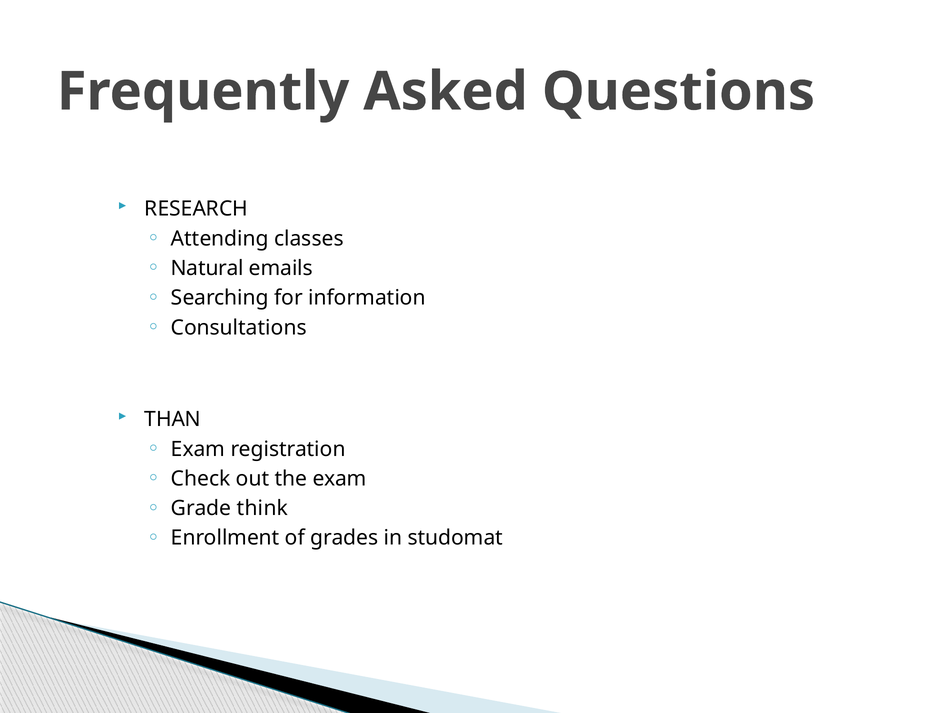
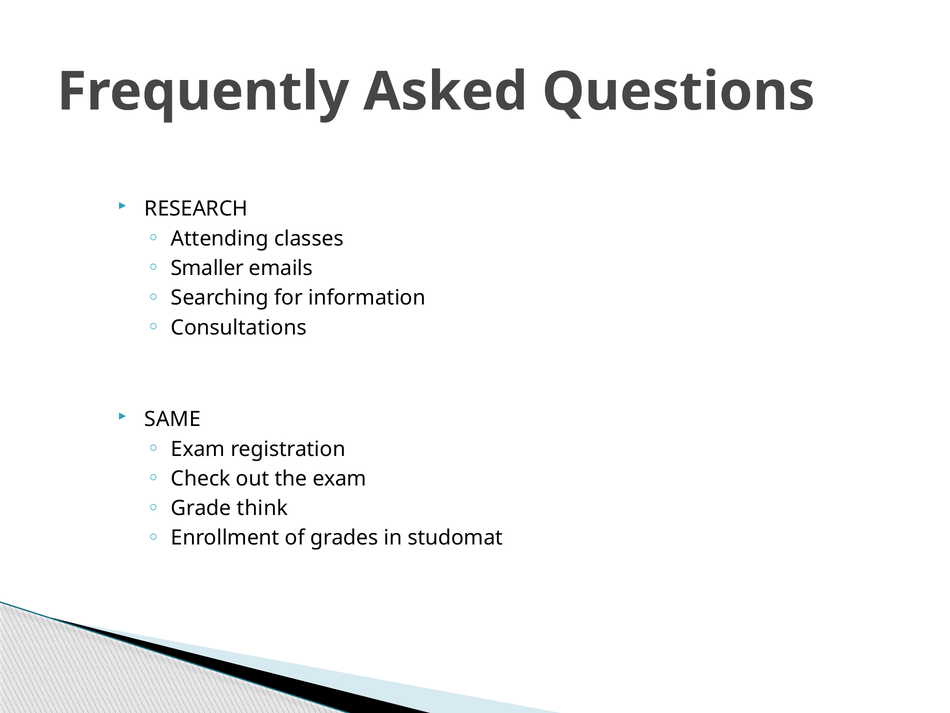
Natural: Natural -> Smaller (207, 268)
THAN: THAN -> SAME (173, 419)
